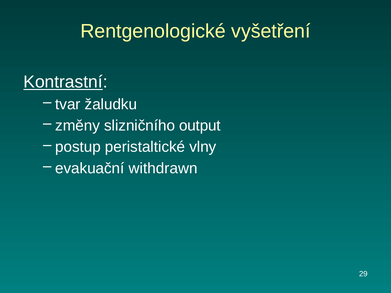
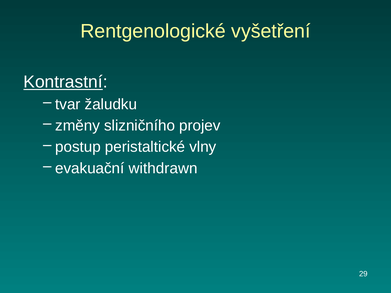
output: output -> projev (200, 126)
